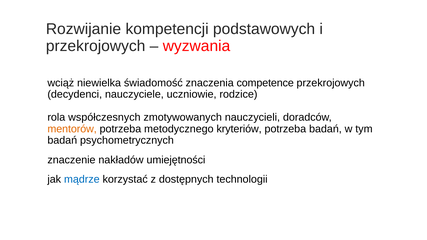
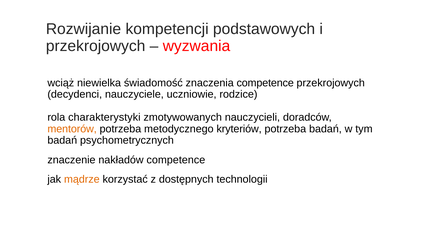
współczesnych: współczesnych -> charakterystyki (104, 117)
nakładów umiejętności: umiejętności -> competence (176, 160)
mądrze colour: blue -> orange (82, 180)
